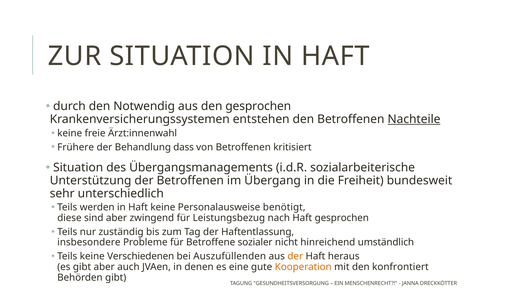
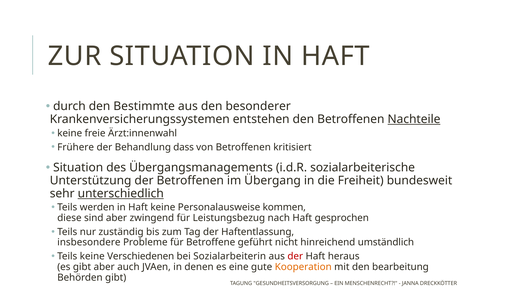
Notwendig: Notwendig -> Bestimmte (144, 106)
den gesprochen: gesprochen -> besonderer (258, 106)
unterschiedlich underline: none -> present (121, 194)
benötigt: benötigt -> kommen (284, 208)
sozialer: sozialer -> geführt (255, 243)
Auszufüllenden: Auszufüllenden -> Sozialarbeiterin (230, 256)
der colour: orange -> red (295, 256)
konfrontiert: konfrontiert -> bearbeitung (400, 267)
